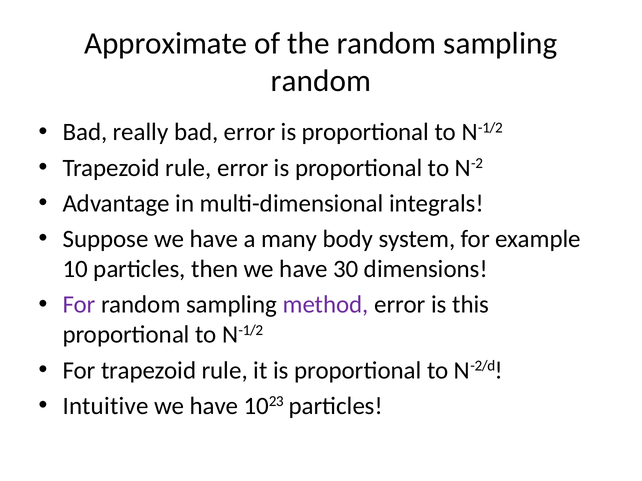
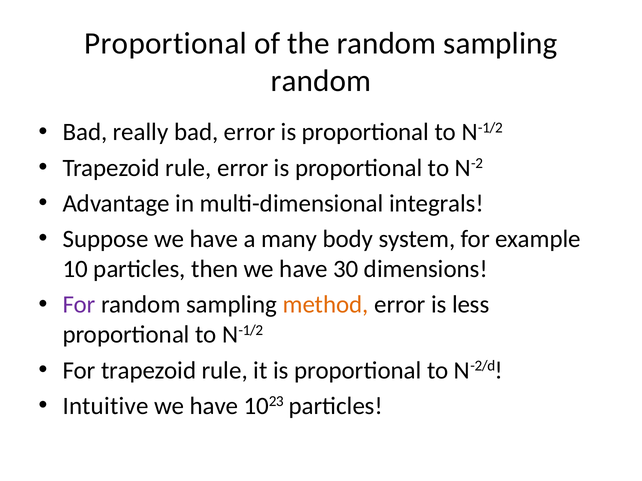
Approximate: Approximate -> Proportional (166, 43)
method colour: purple -> orange (326, 305)
this: this -> less (471, 305)
